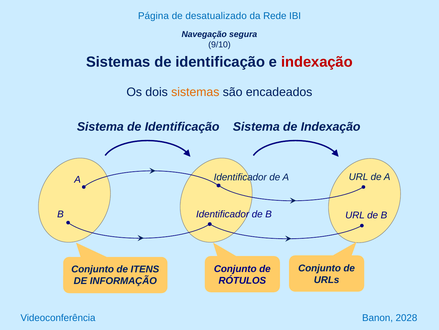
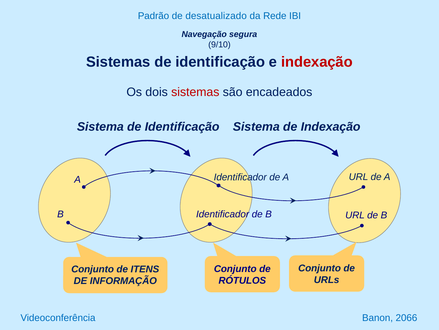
Página: Página -> Padrão (153, 16)
sistemas colour: orange -> red (195, 92)
2028: 2028 -> 2066 (406, 317)
